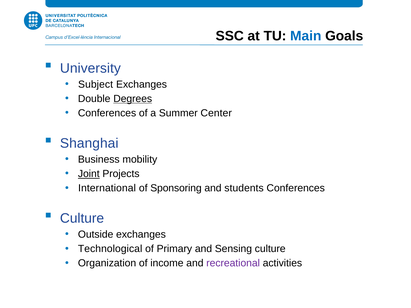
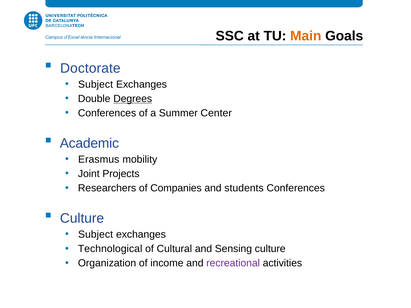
Main colour: blue -> orange (306, 36)
University: University -> Doctorate (90, 68)
Shanghai: Shanghai -> Academic (89, 143)
Business: Business -> Erasmus (99, 160)
Joint underline: present -> none (89, 174)
International: International -> Researchers (107, 188)
Sponsoring: Sponsoring -> Companies (176, 188)
Outside: Outside -> Subject (96, 235)
Primary: Primary -> Cultural (174, 249)
